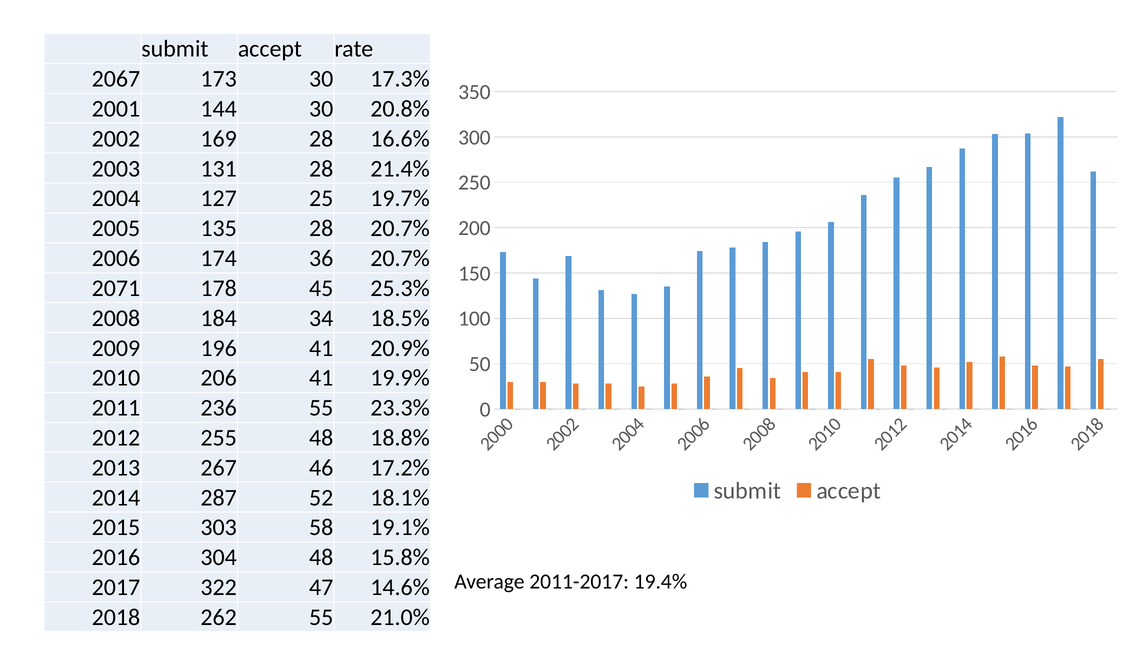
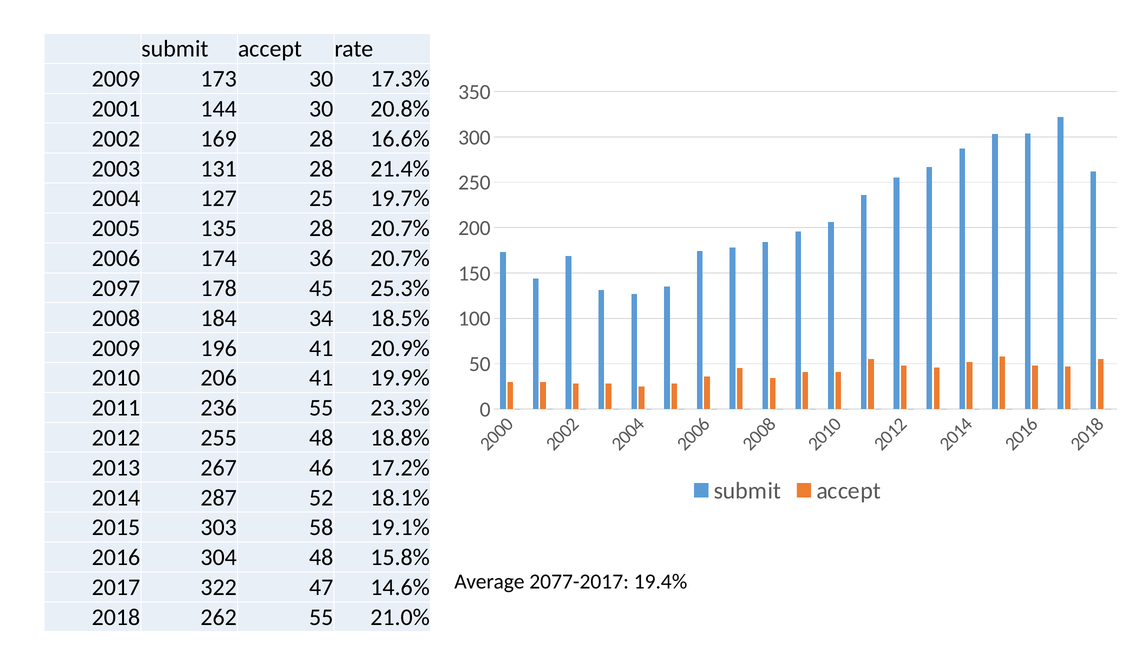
2067: 2067 -> 2009 (116, 79)
2071: 2071 -> 2097 (116, 288)
2011-2017: 2011-2017 -> 2077-2017 (579, 582)
